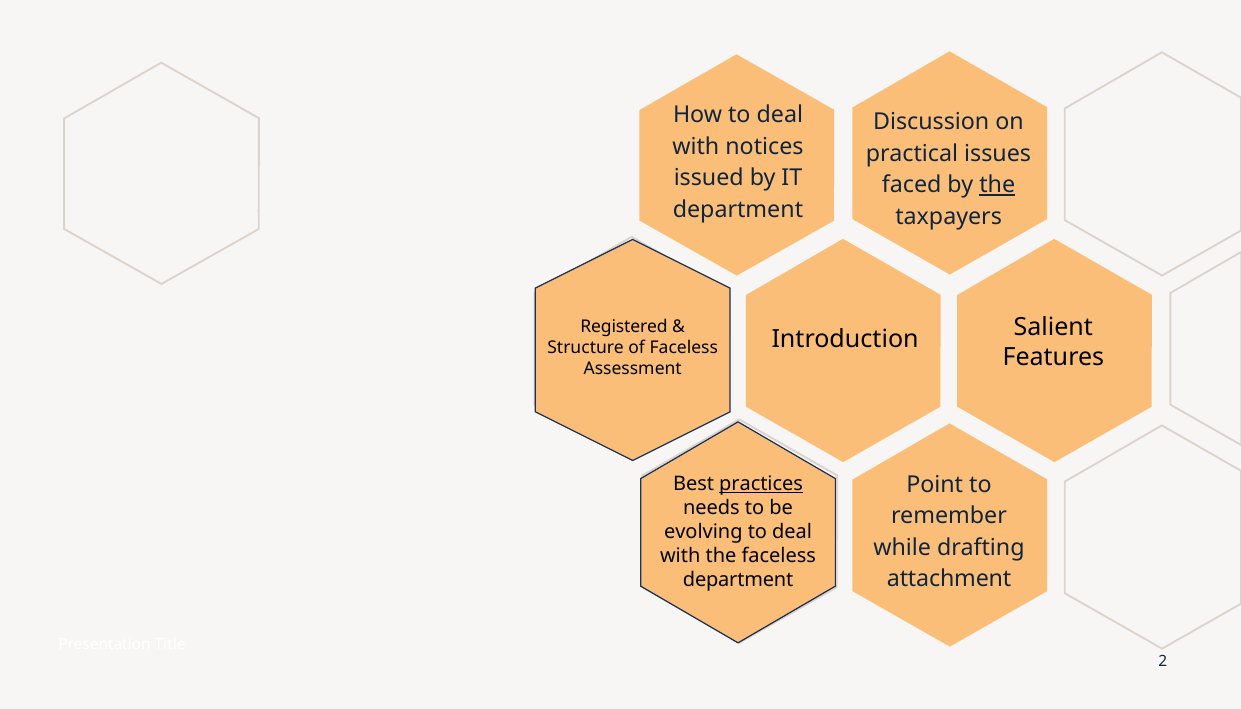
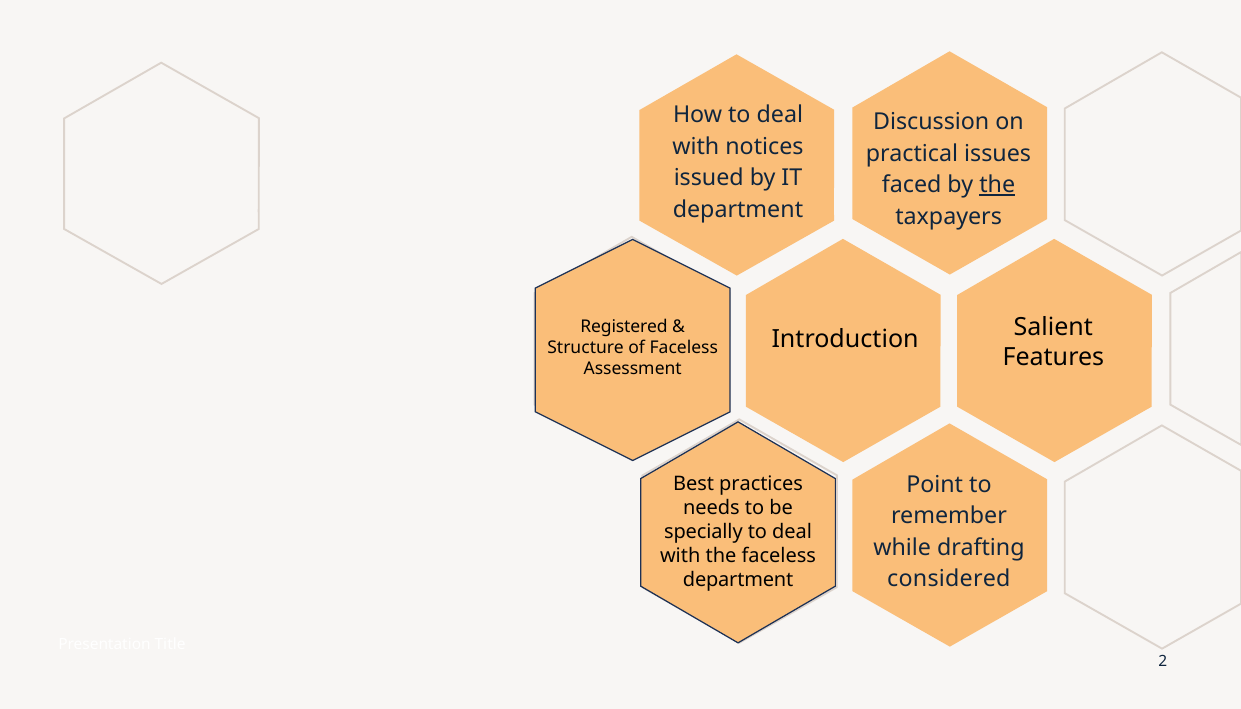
practices underline: present -> none (761, 484)
evolving: evolving -> specially (703, 532)
attachment: attachment -> considered (949, 579)
